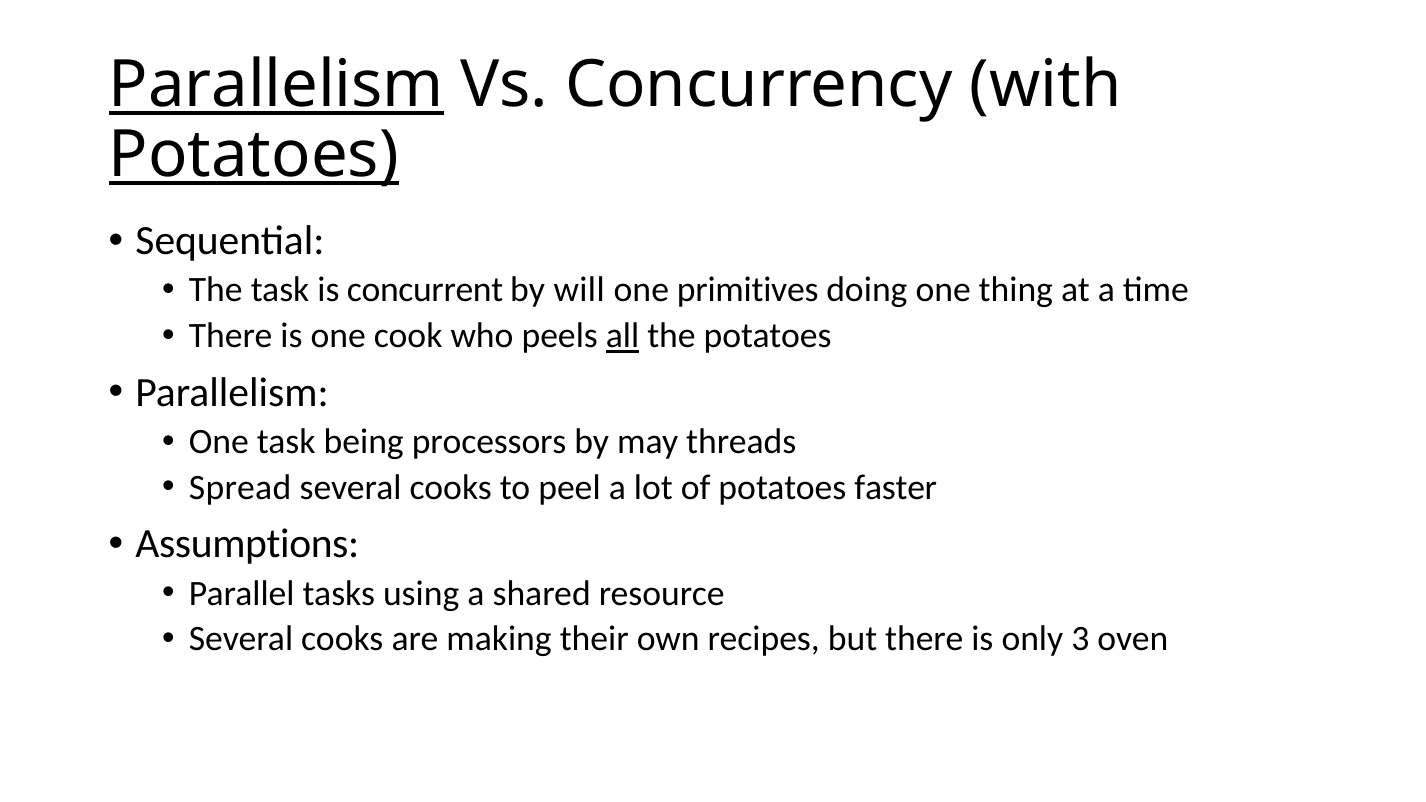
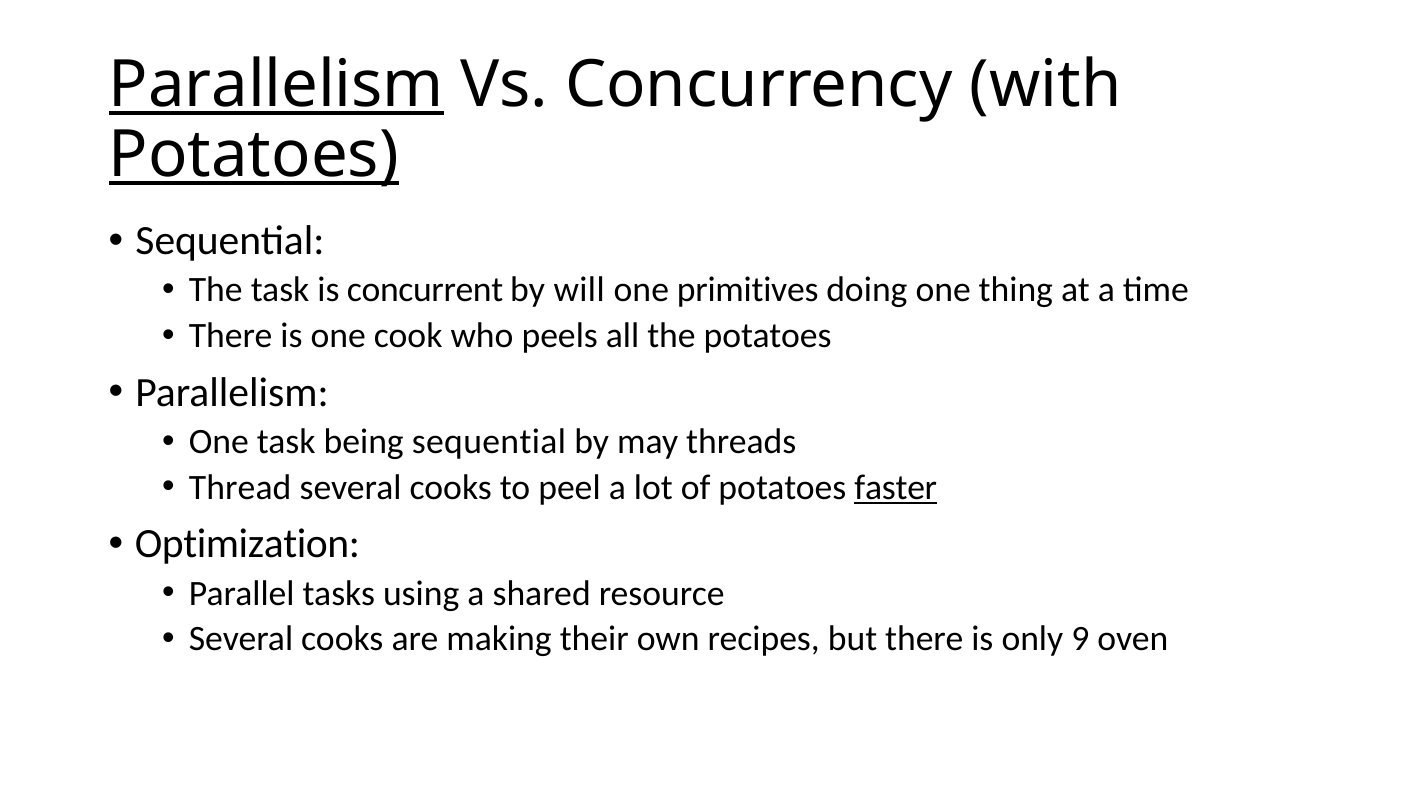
all underline: present -> none (623, 336)
being processors: processors -> sequential (489, 442)
Spread: Spread -> Thread (240, 488)
faster underline: none -> present (896, 488)
Assumptions: Assumptions -> Optimization (247, 544)
3: 3 -> 9 (1080, 639)
